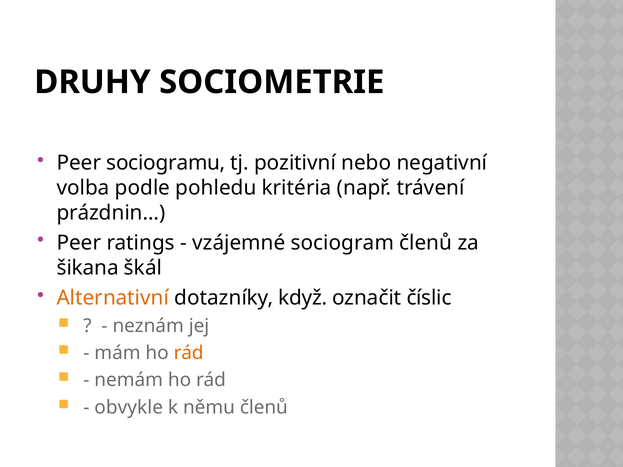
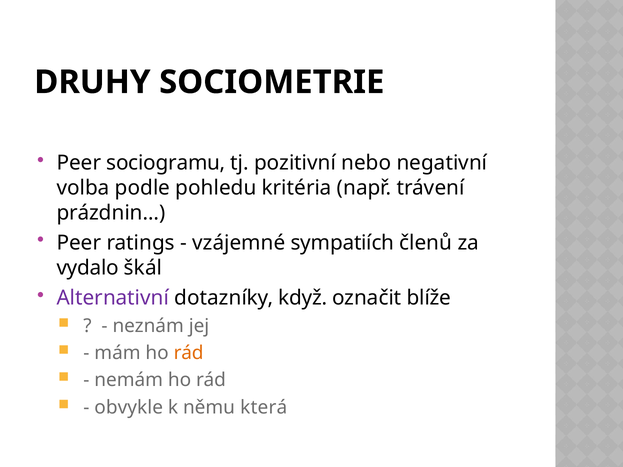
sociogram: sociogram -> sympatiích (342, 243)
šikana: šikana -> vydalo (88, 268)
Alternativní colour: orange -> purple (113, 298)
číslic: číslic -> blíže (429, 298)
němu členů: členů -> která (264, 407)
